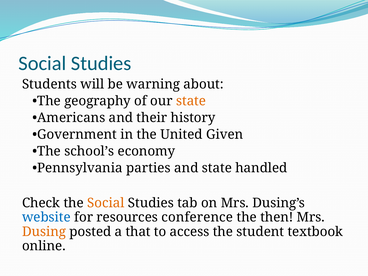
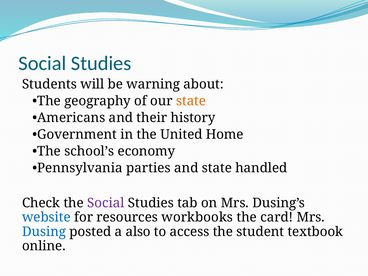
Given: Given -> Home (225, 134)
Social colour: orange -> purple (106, 203)
conference: conference -> workbooks (197, 217)
then: then -> card (277, 217)
Dusing colour: orange -> blue (44, 232)
that: that -> also (138, 232)
